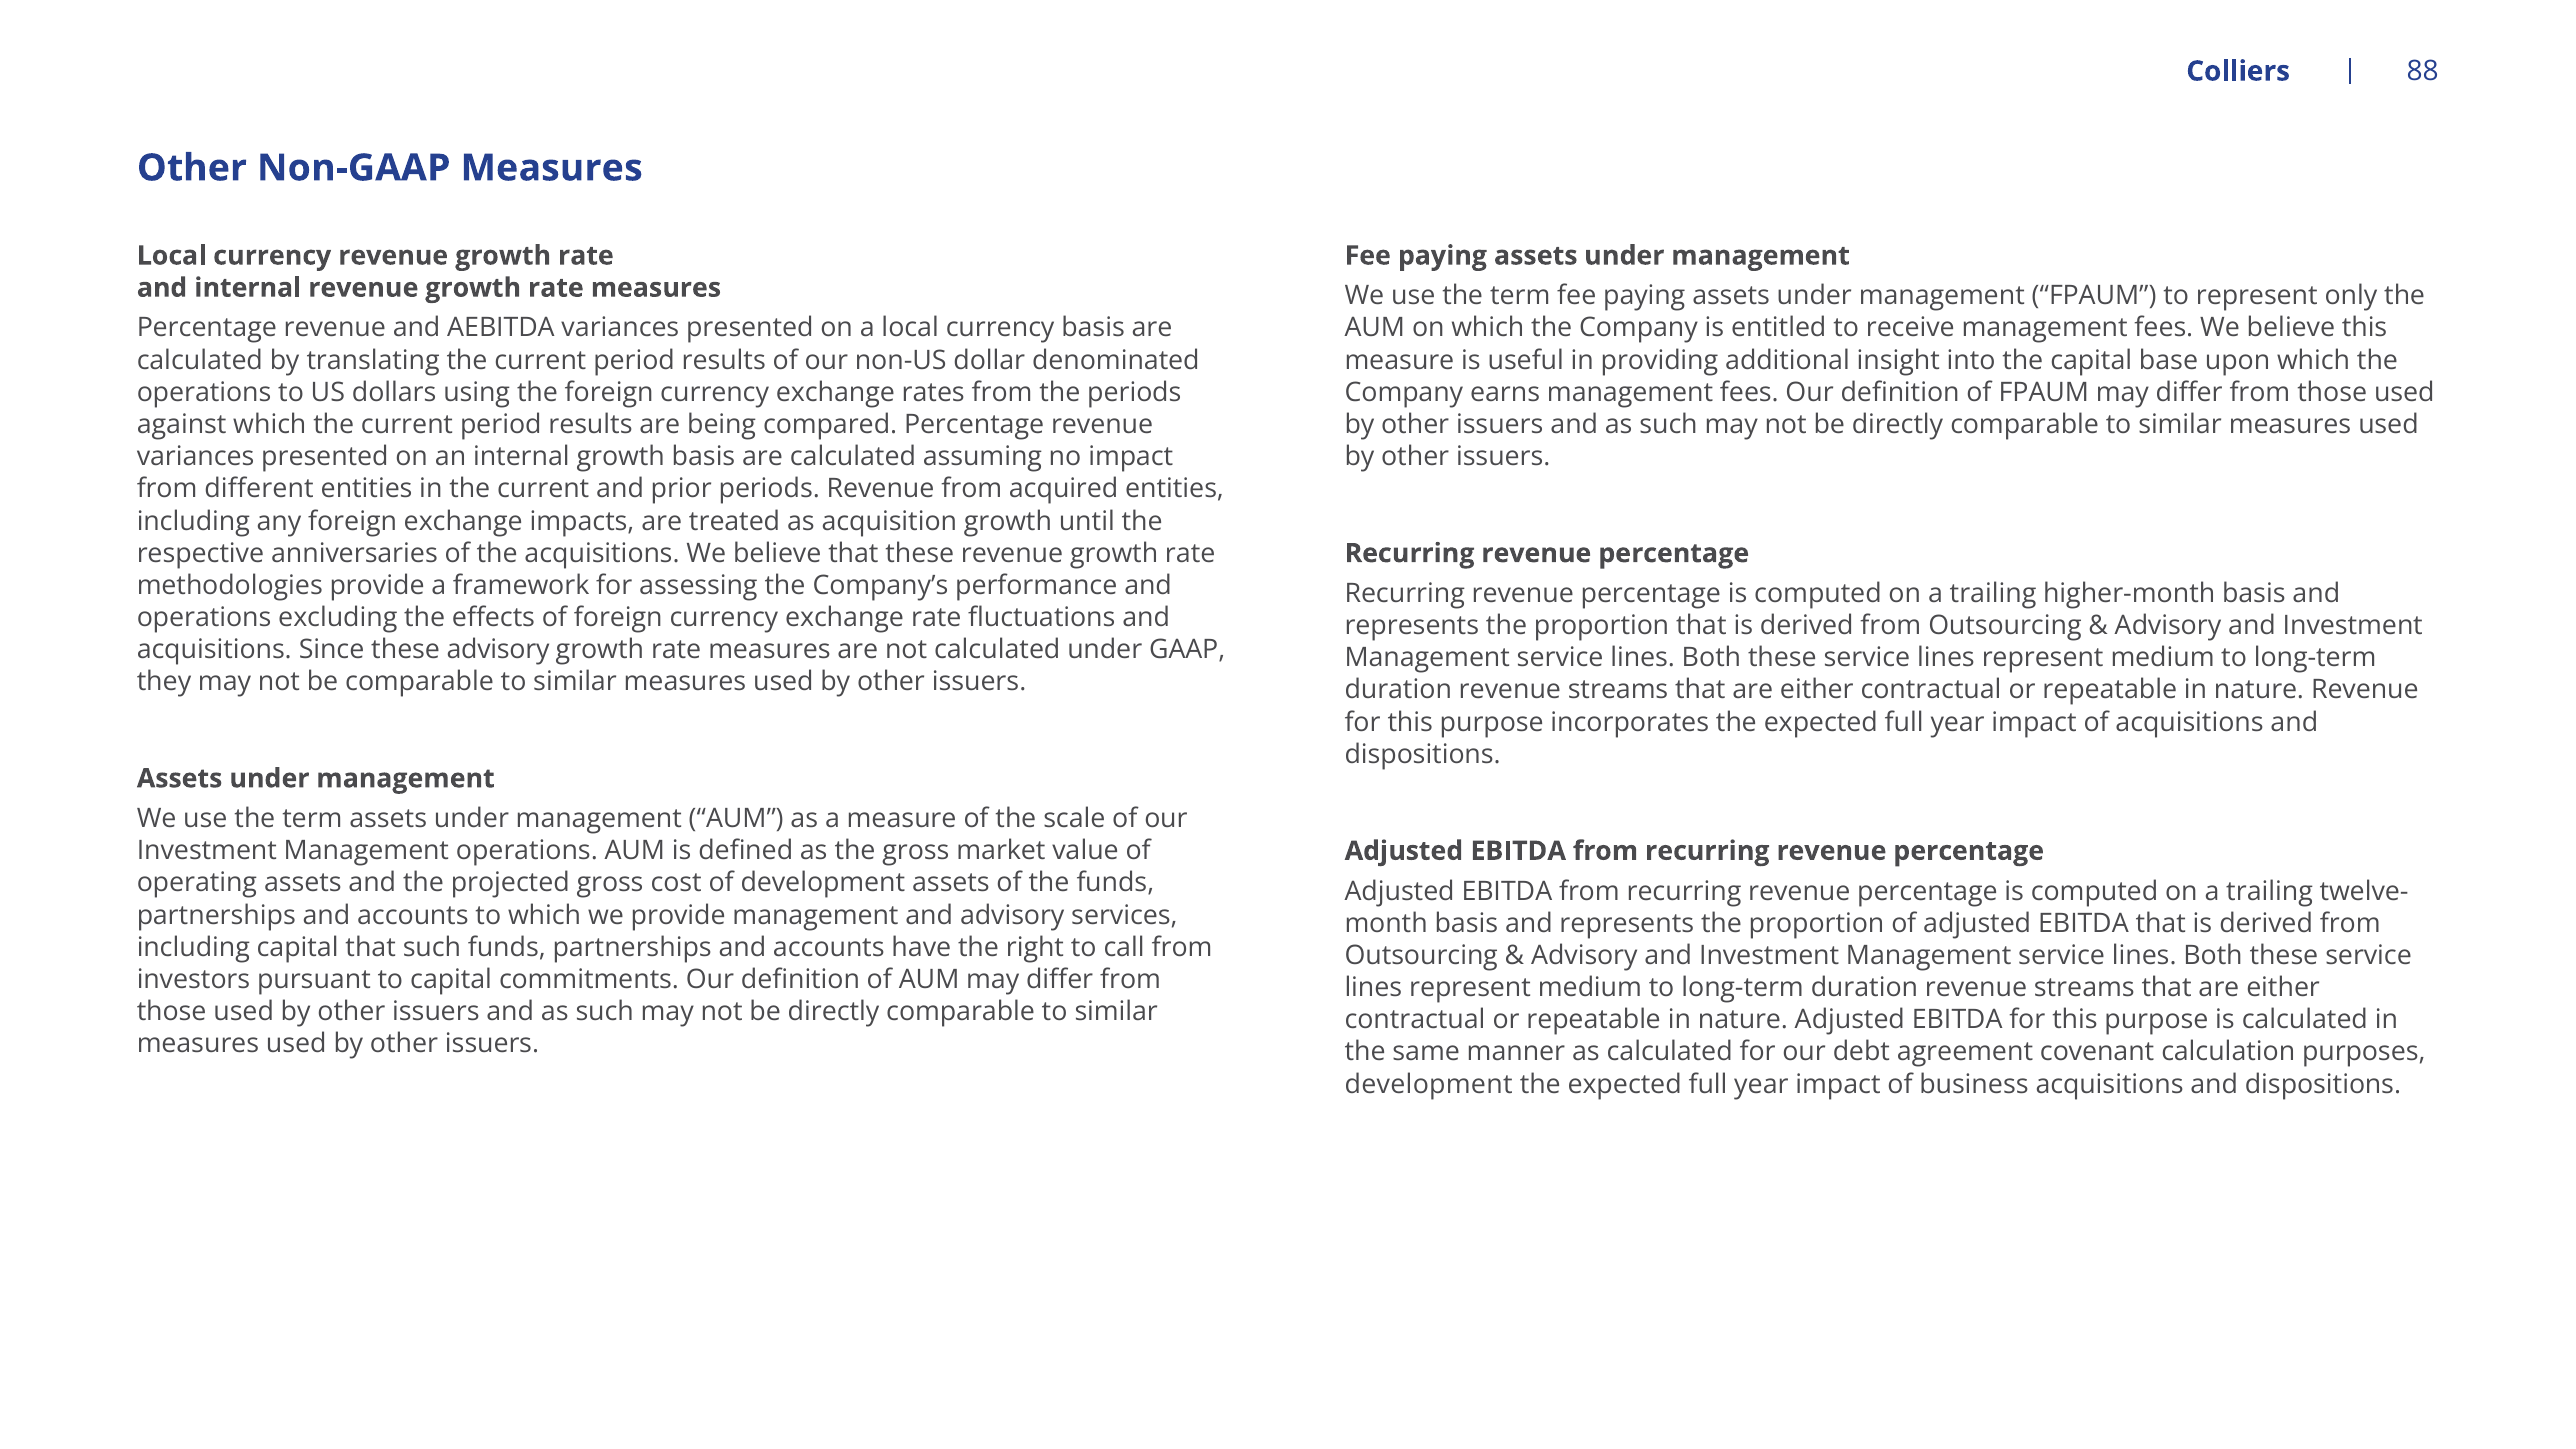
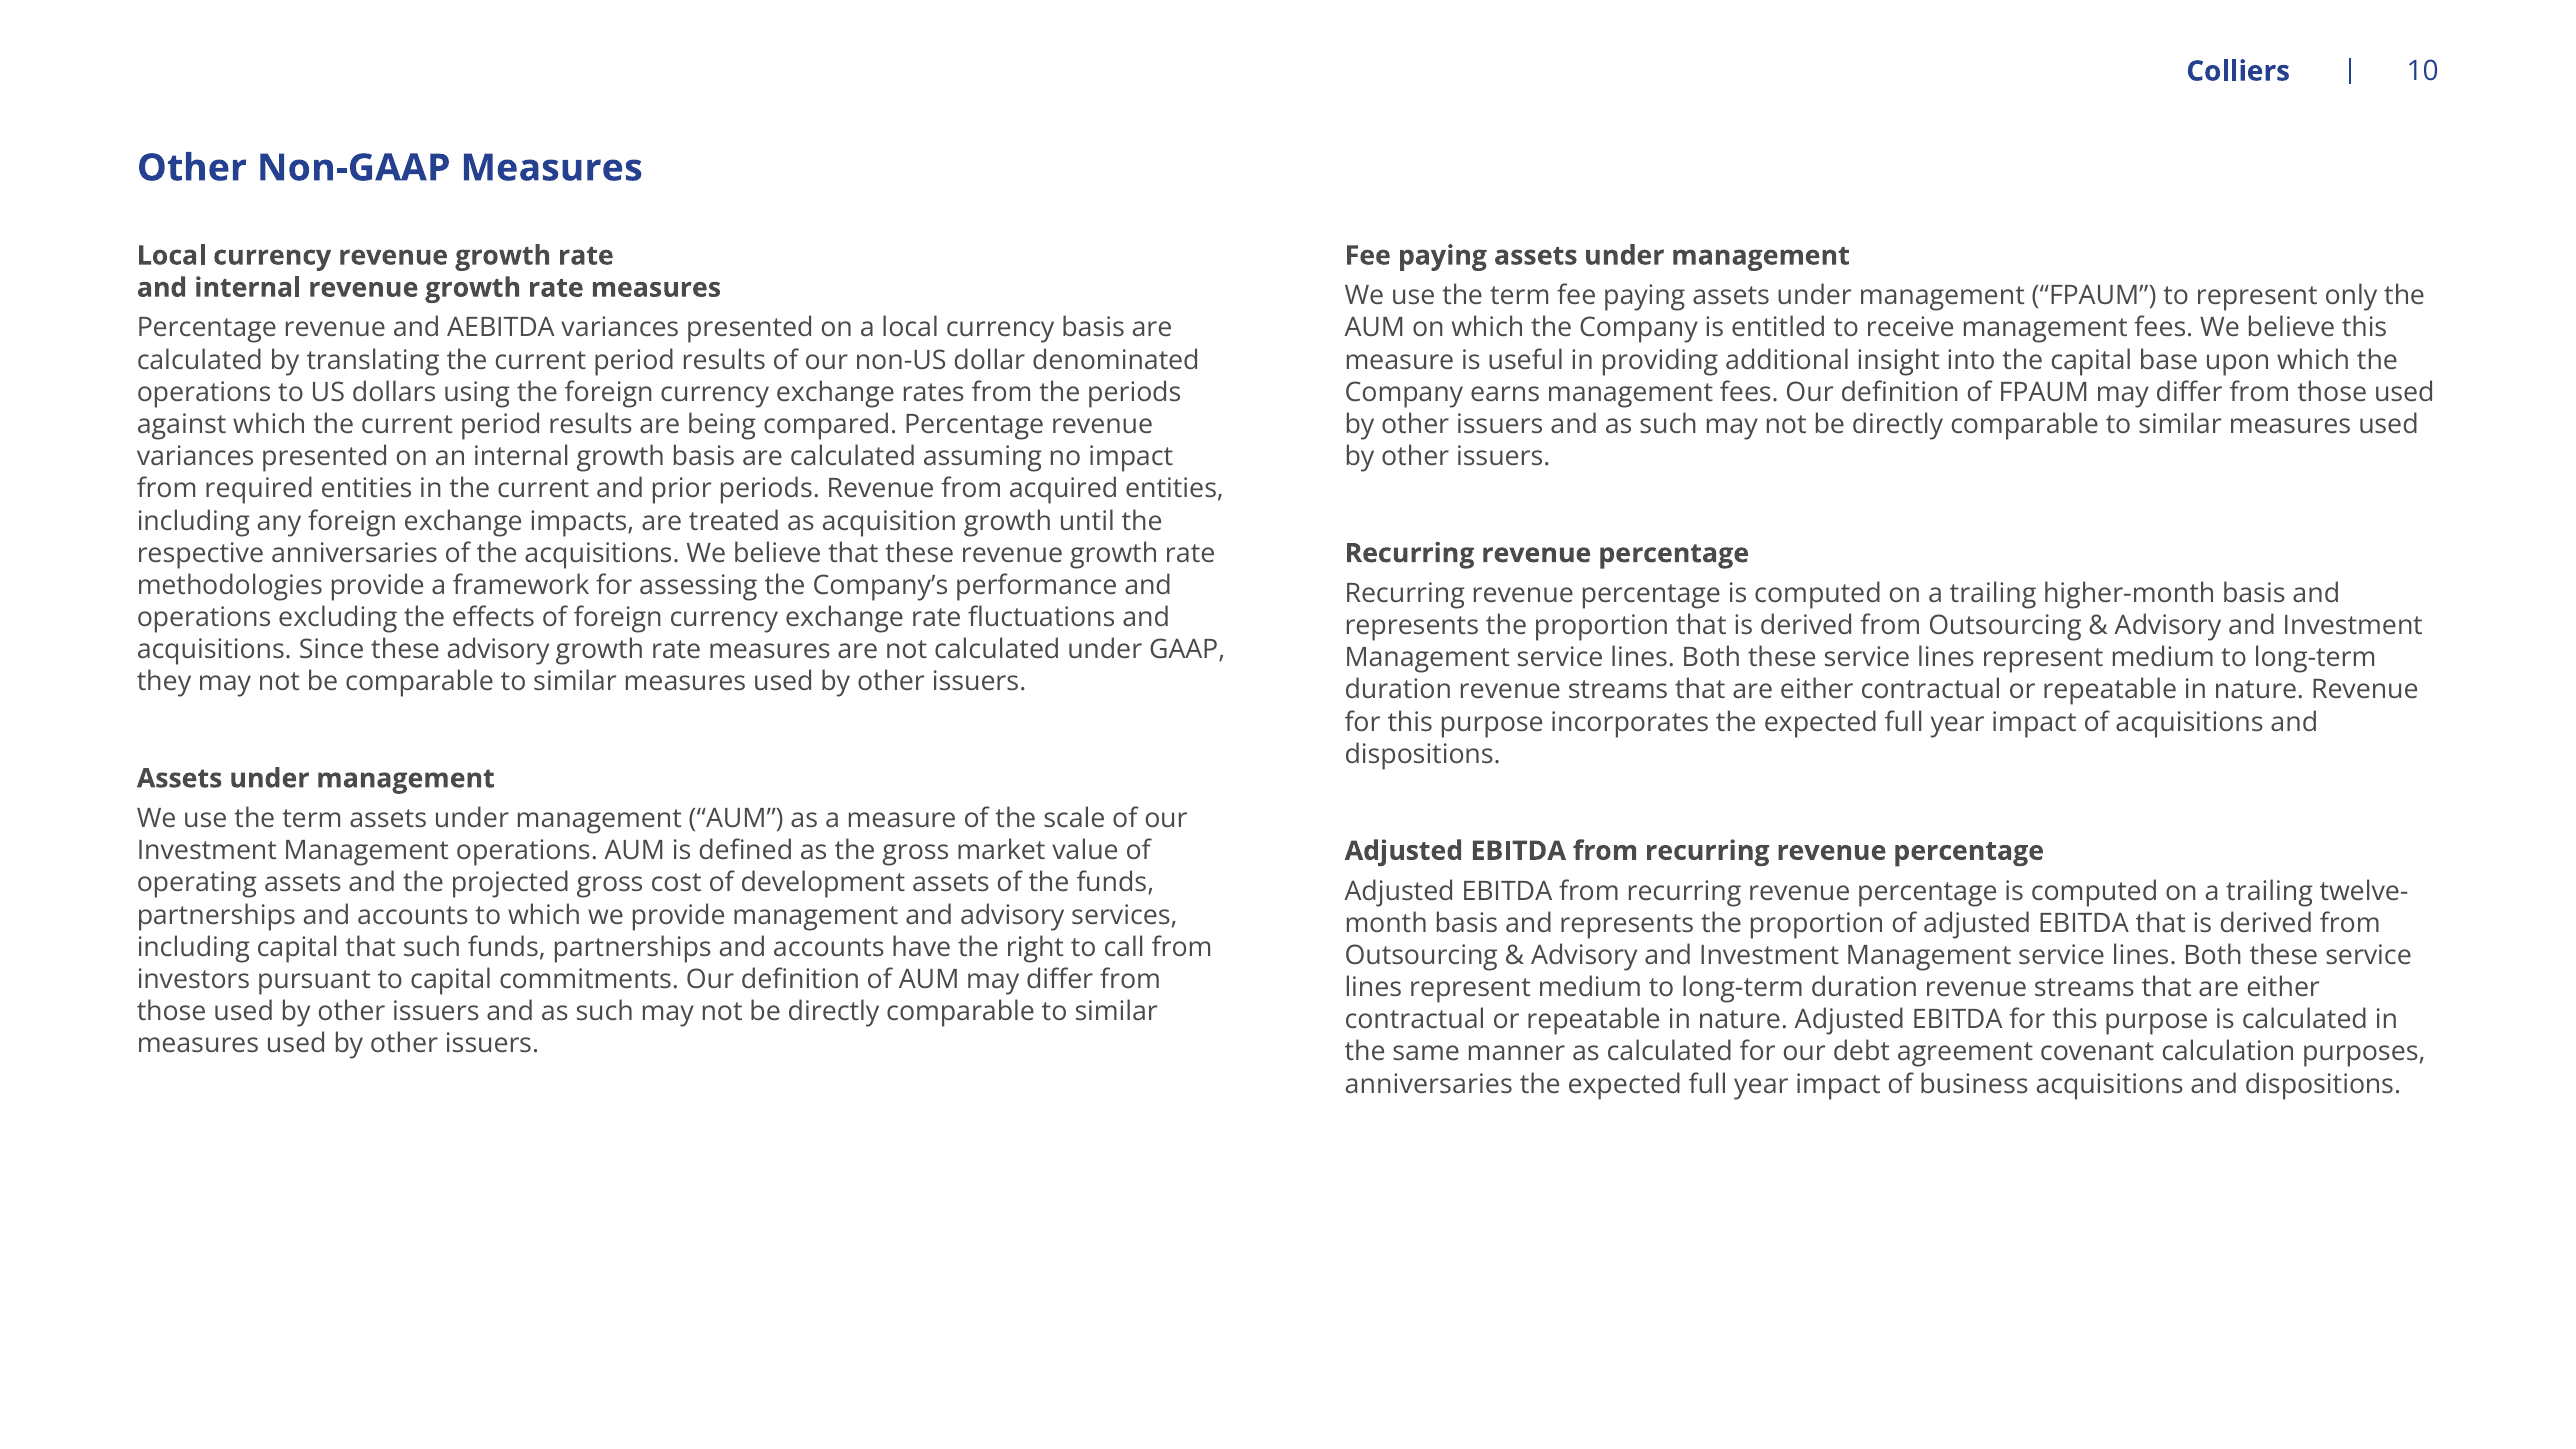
88: 88 -> 10 (2423, 71)
different: different -> required (259, 489)
development: development -> anniversaries (1429, 1084)
